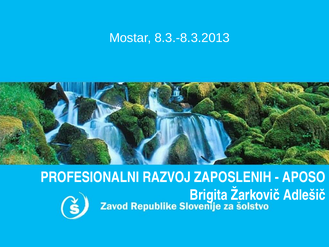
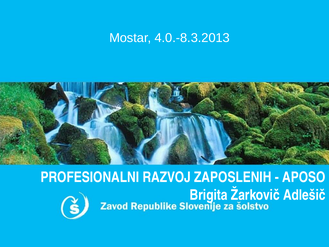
8.3.-8.3.2013: 8.3.-8.3.2013 -> 4.0.-8.3.2013 (192, 38)
